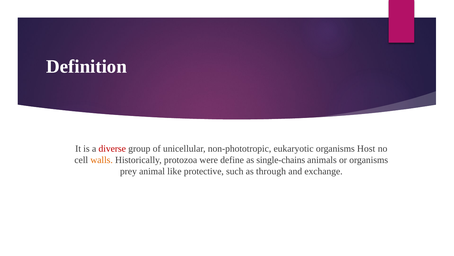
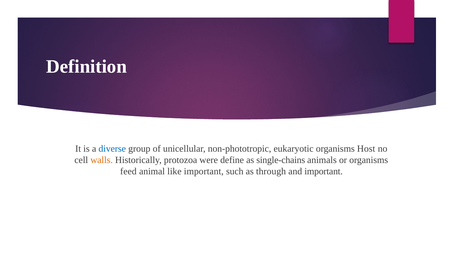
diverse colour: red -> blue (112, 148)
prey: prey -> feed (128, 171)
like protective: protective -> important (204, 171)
and exchange: exchange -> important (324, 171)
